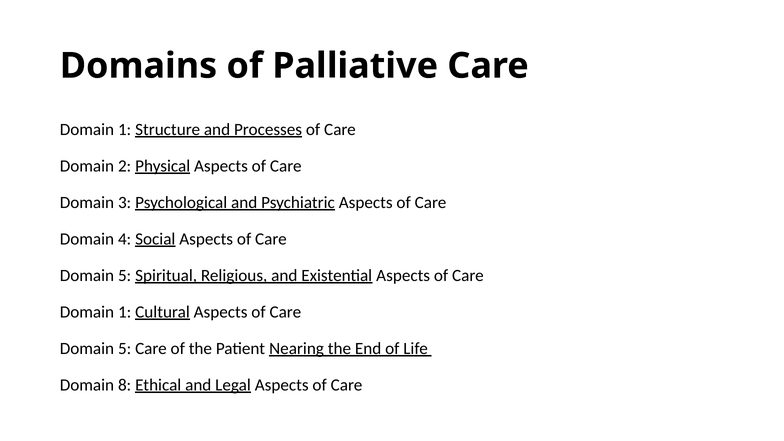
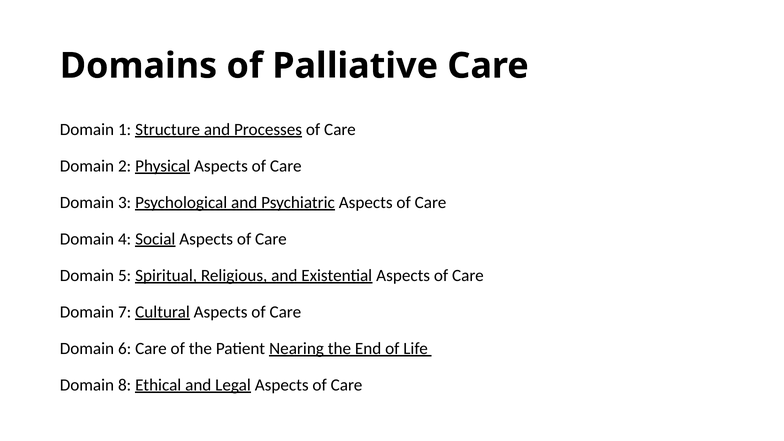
1: 1 -> 7 (125, 312)
5: 5 -> 6 (125, 348)
